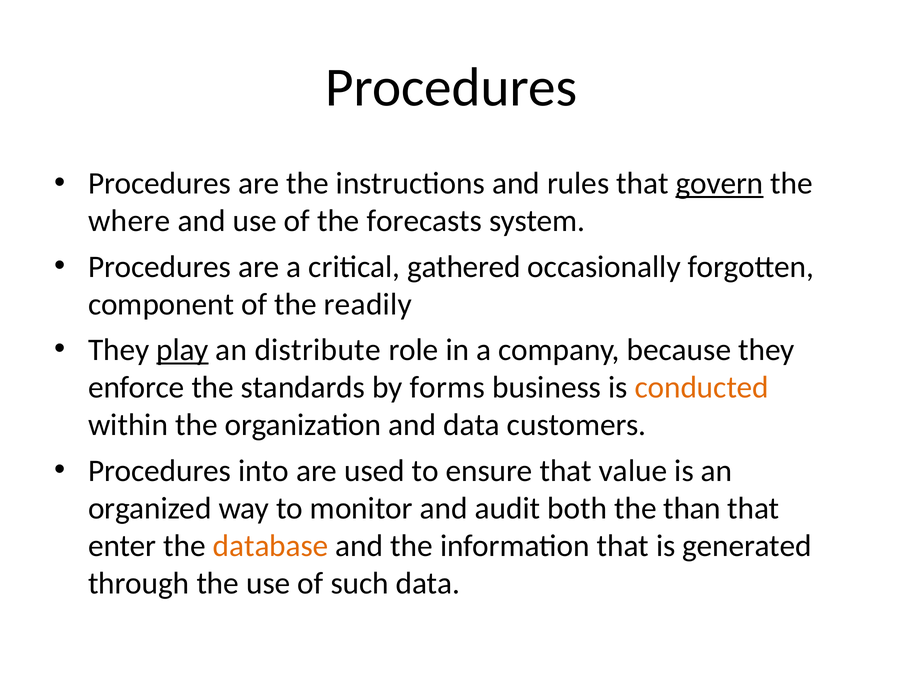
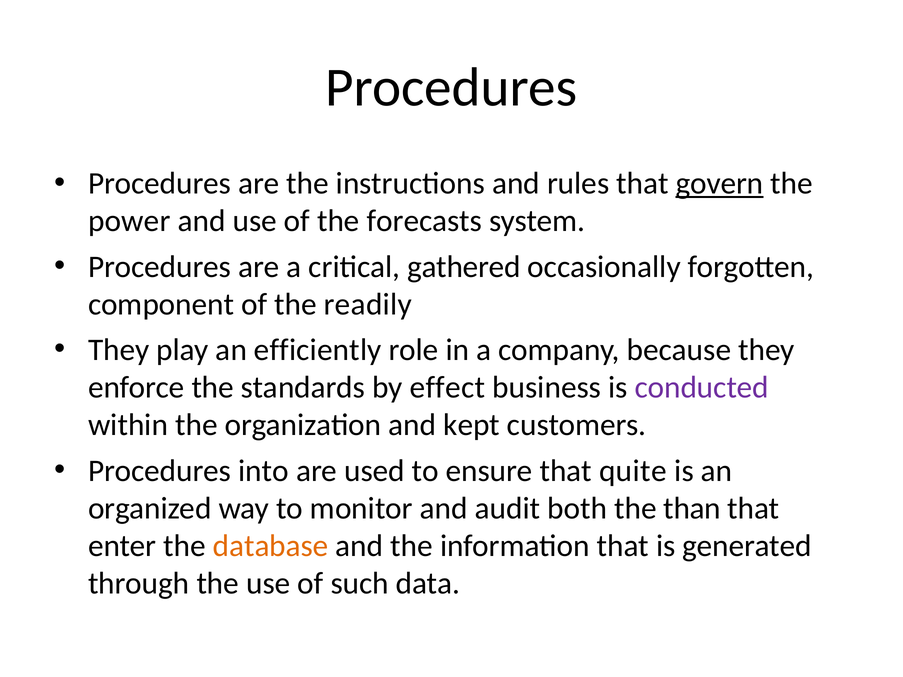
where: where -> power (129, 221)
play underline: present -> none (182, 350)
distribute: distribute -> efficiently (318, 350)
forms: forms -> effect (447, 388)
conducted colour: orange -> purple (702, 388)
and data: data -> kept (472, 425)
value: value -> quite (633, 471)
